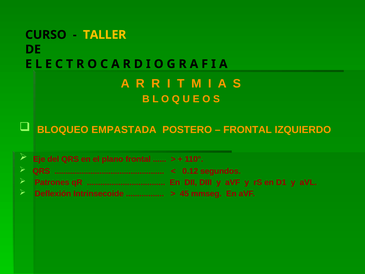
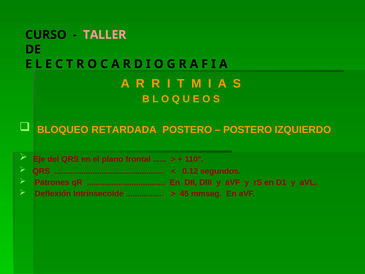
TALLER colour: yellow -> pink (105, 35)
EMPASTADA: EMPASTADA -> RETARDADA (124, 130)
FRONTAL: FRONTAL -> POSTERO (248, 130)
